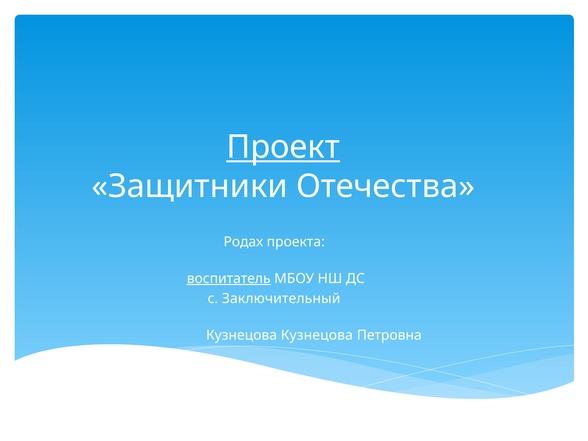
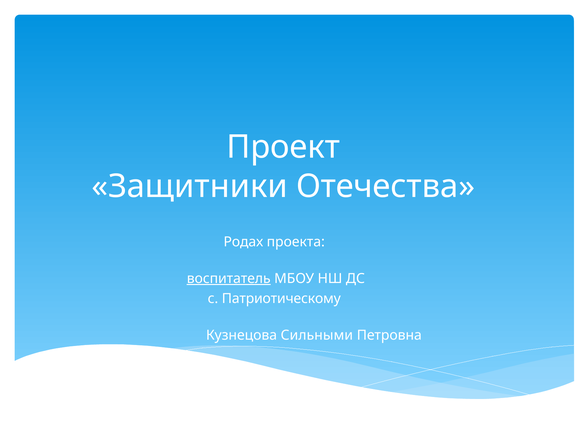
Проект underline: present -> none (283, 147)
Заключительный: Заключительный -> Патриотическому (281, 299)
Кузнецова Кузнецова: Кузнецова -> Сильными (317, 335)
